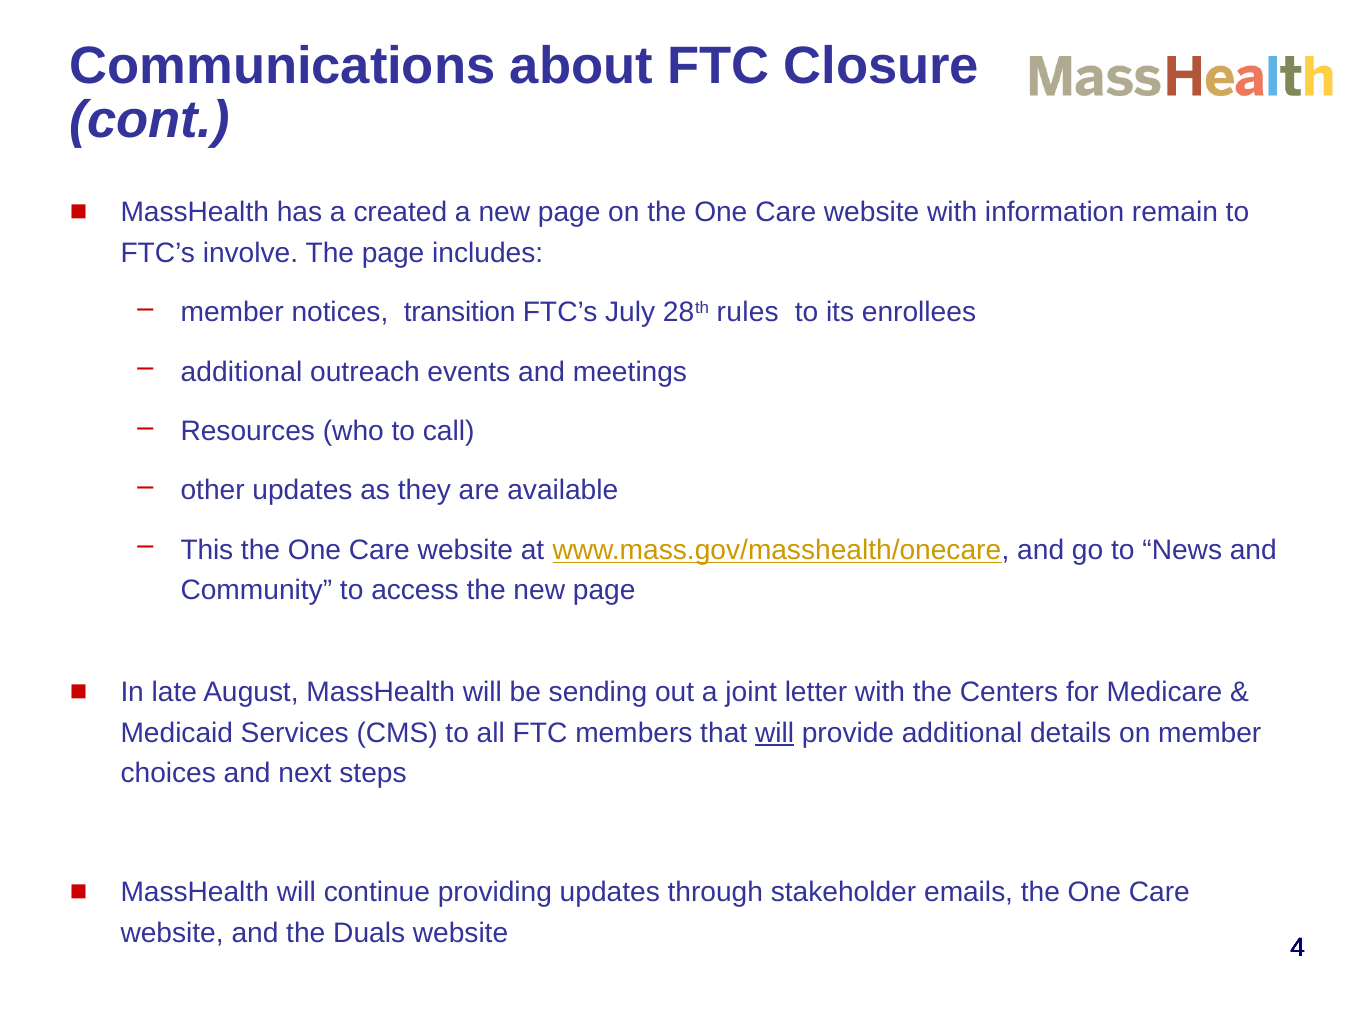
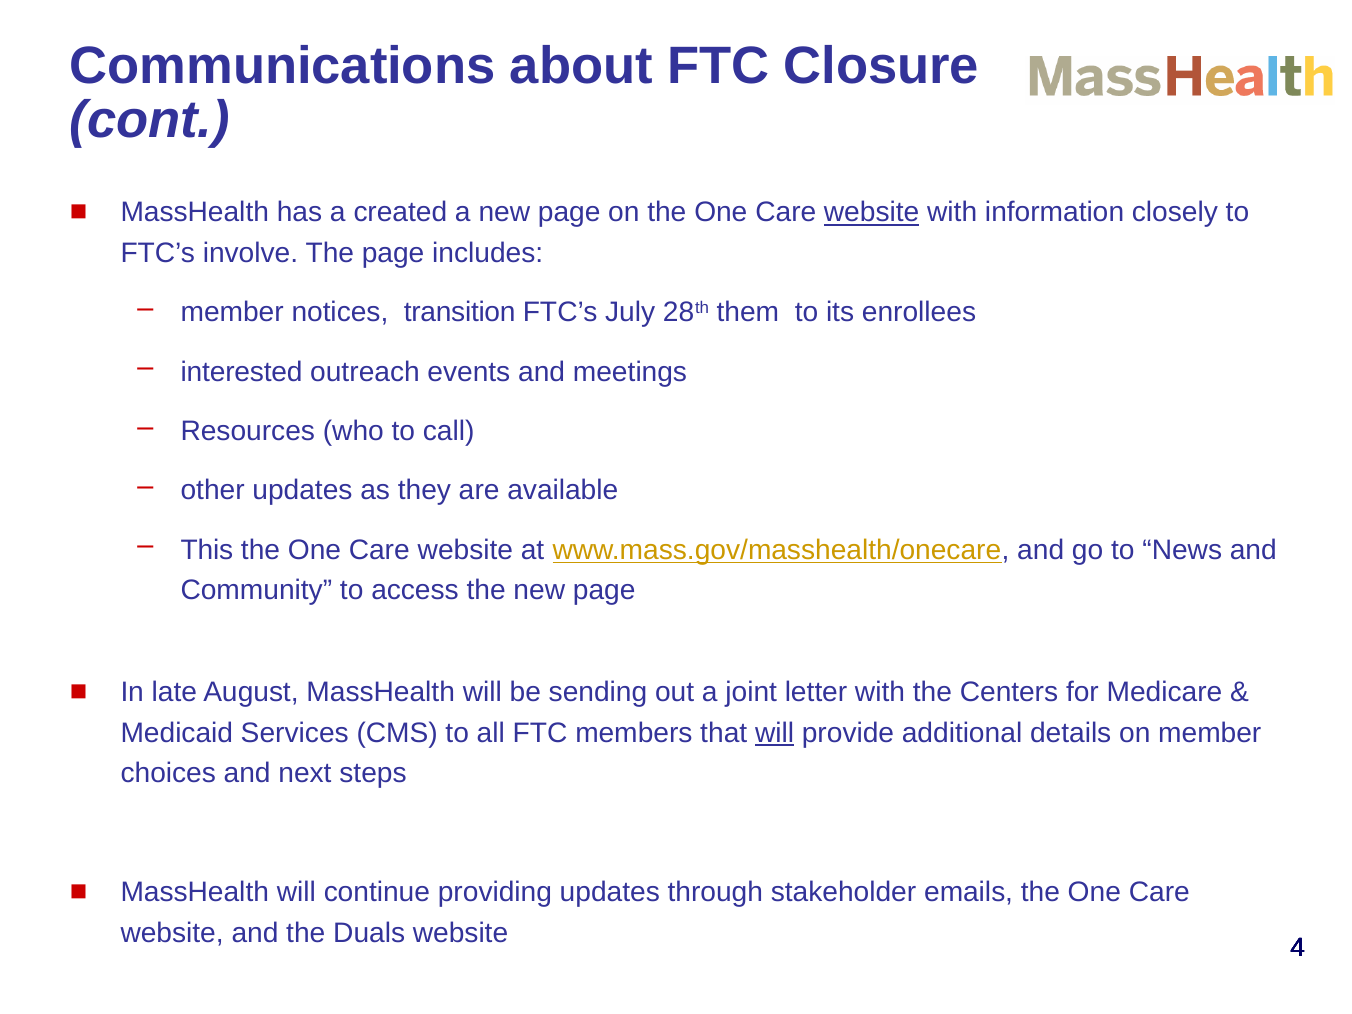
website underline: none -> present (872, 213)
remain: remain -> closely (1175, 213)
rules: rules -> them (748, 313)
additional: additional -> interested (242, 372)
